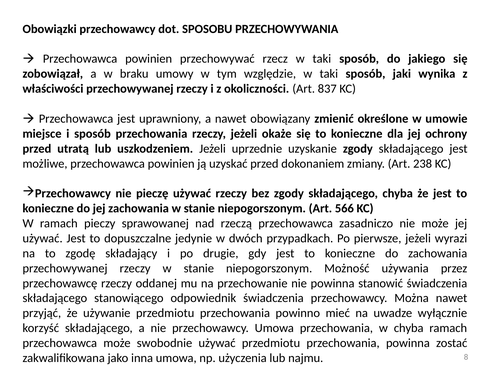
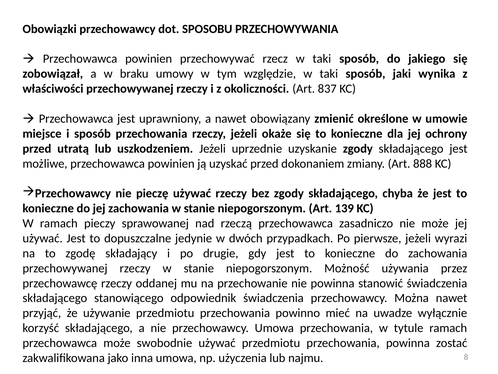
238: 238 -> 888 (423, 163)
566: 566 -> 139 (344, 208)
w chyba: chyba -> tytule (409, 328)
